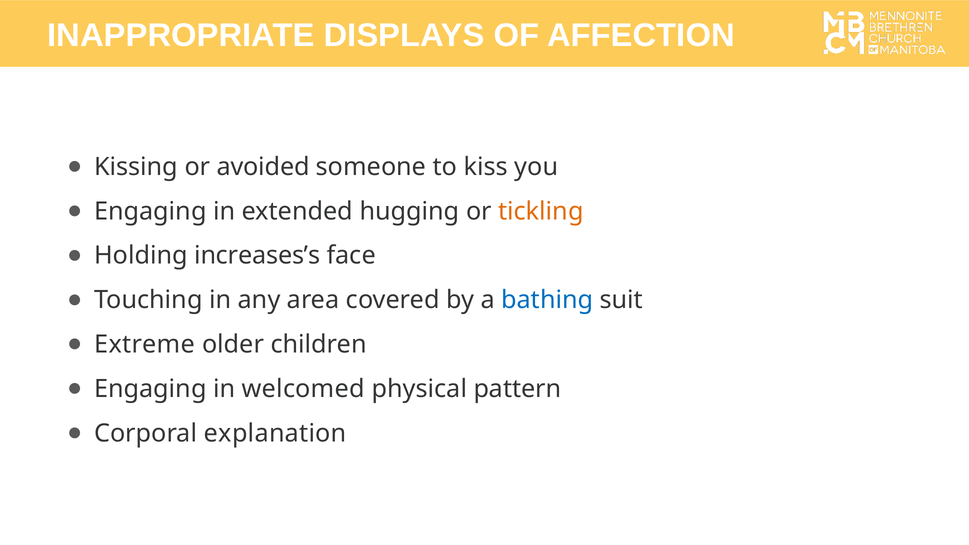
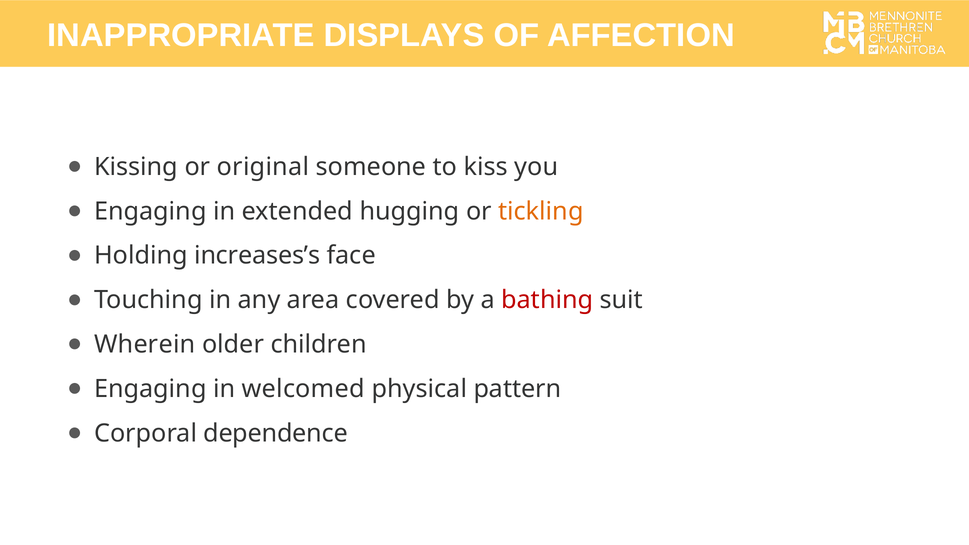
avoided: avoided -> original (263, 167)
bathing colour: blue -> red (547, 300)
Extreme: Extreme -> Wherein (145, 345)
explanation: explanation -> dependence (276, 433)
